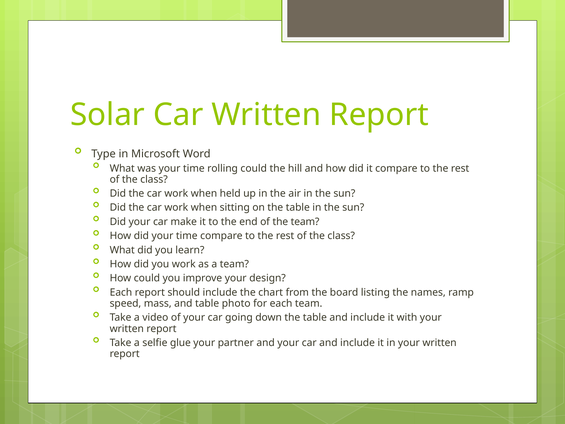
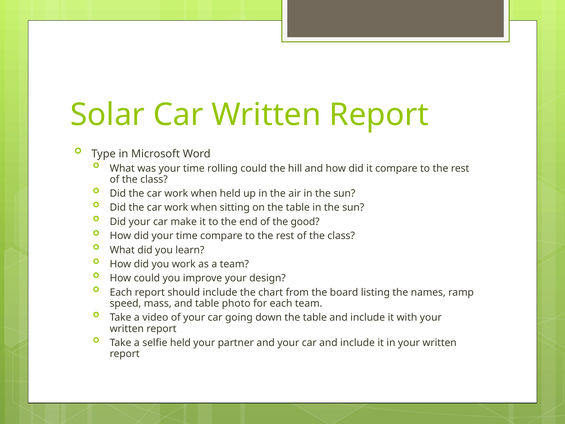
the team: team -> good (305, 222)
selfie glue: glue -> held (180, 343)
